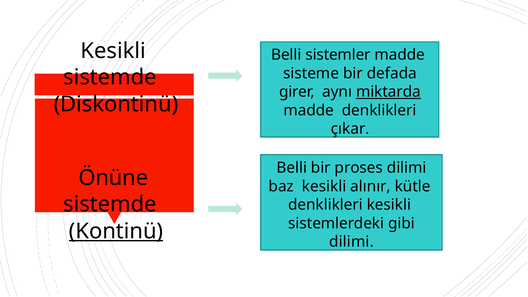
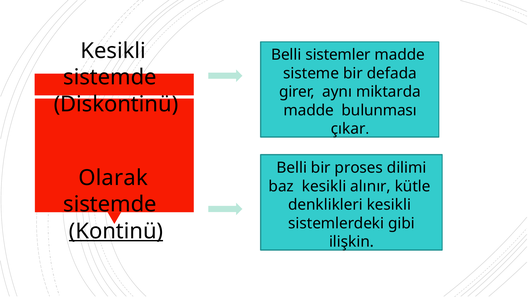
miktarda underline: present -> none (388, 92)
madde denklikleri: denklikleri -> bulunması (379, 110)
Önüne: Önüne -> Olarak (113, 178)
dilimi: dilimi -> ilişkin (352, 242)
